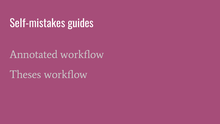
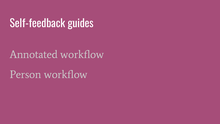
Self-mistakes: Self-mistakes -> Self-feedback (37, 24)
Theses: Theses -> Person (25, 74)
